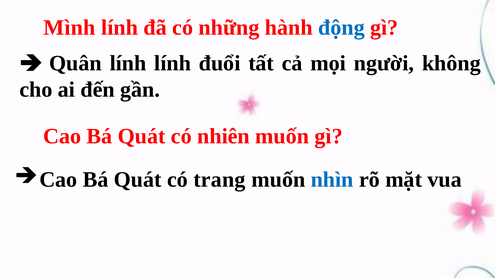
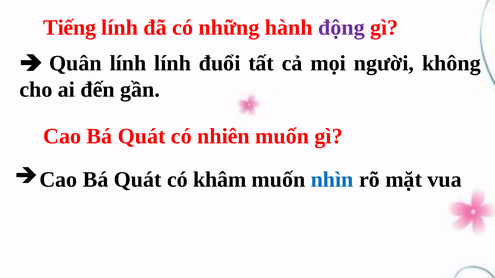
Mình: Mình -> Tiếng (70, 28)
động colour: blue -> purple (341, 28)
trang: trang -> khâm (220, 180)
